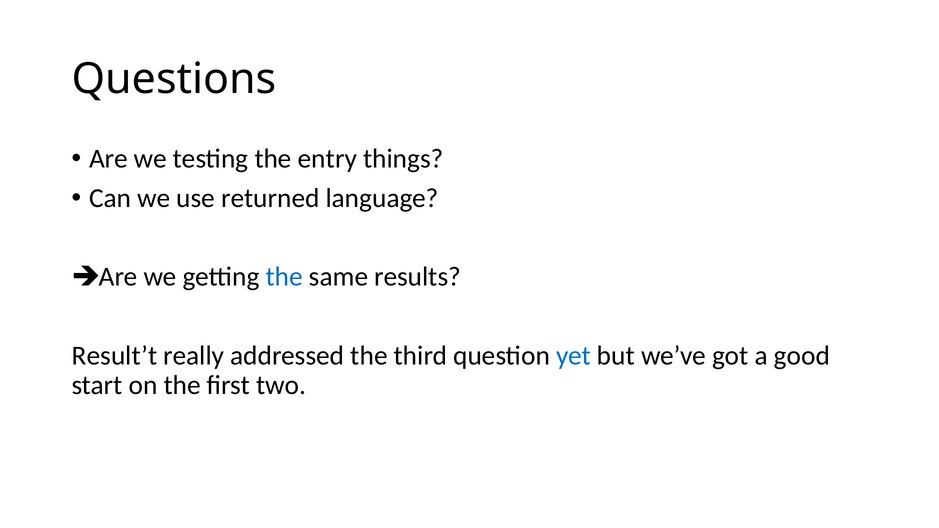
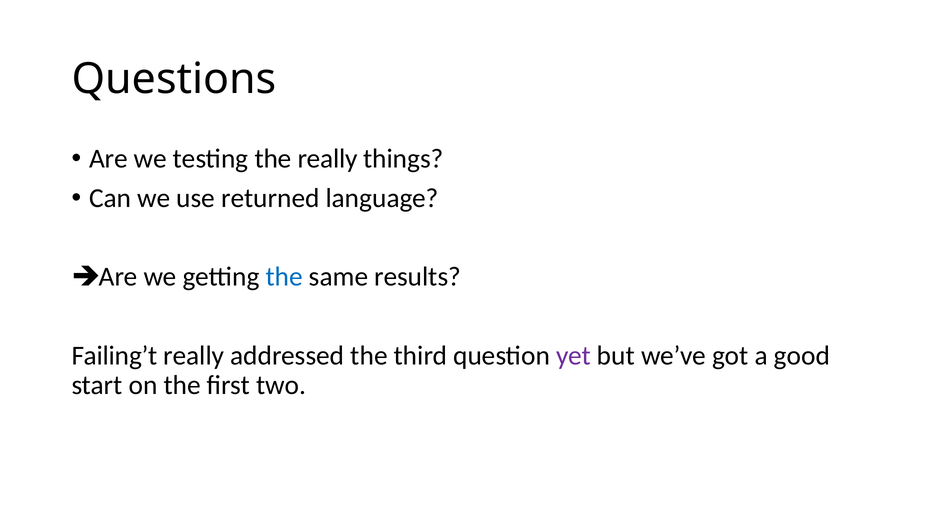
the entry: entry -> really (328, 159)
Result’t: Result’t -> Failing’t (115, 356)
yet colour: blue -> purple (574, 356)
